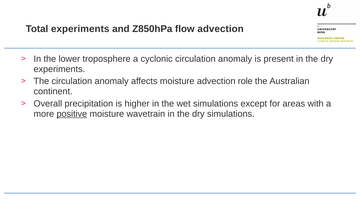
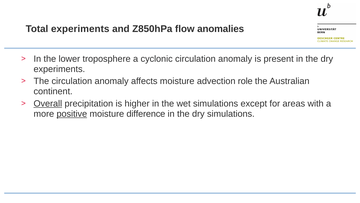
flow advection: advection -> anomalies (221, 29)
Overall underline: none -> present (48, 103)
wavetrain: wavetrain -> difference (146, 114)
